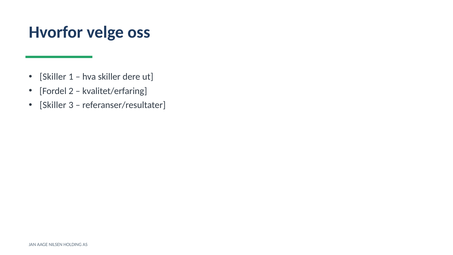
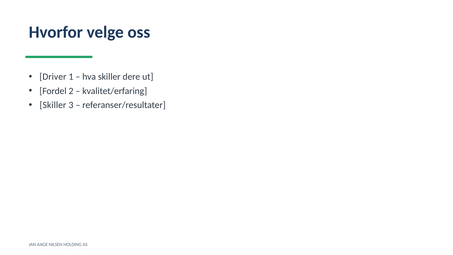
Skiller: Skiller -> Driver (53, 77)
